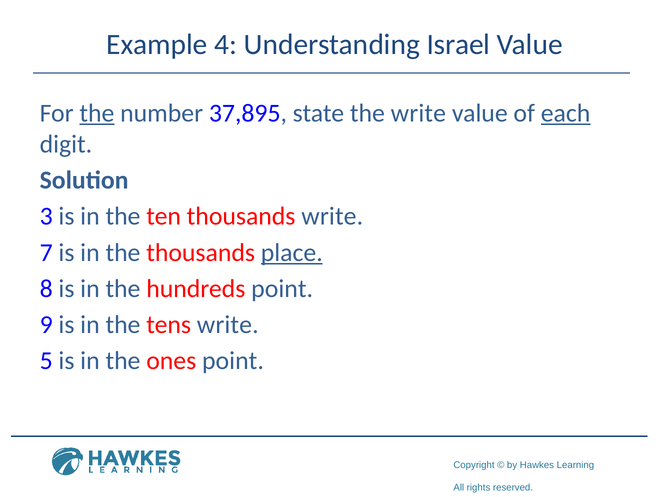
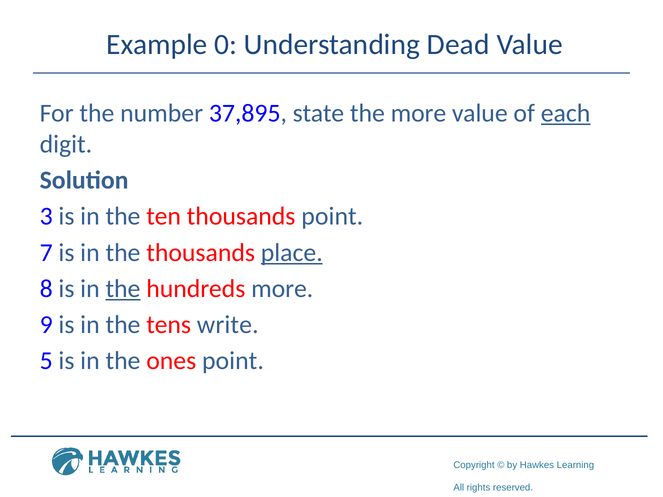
4: 4 -> 0 (226, 45)
Israel: Israel -> Dead (458, 45)
the underline: present -> none (97, 113)
the write: write -> more (418, 113)
thousands write: write -> point (332, 217)
the underline: none -> present (123, 289)
hundreds point: point -> more (282, 289)
